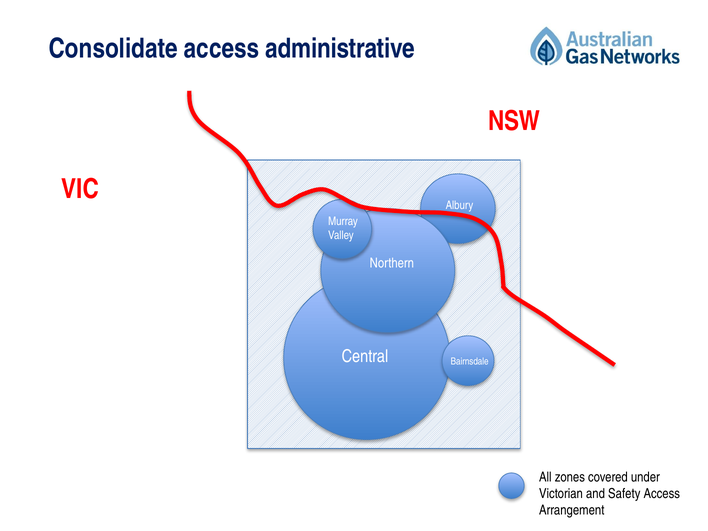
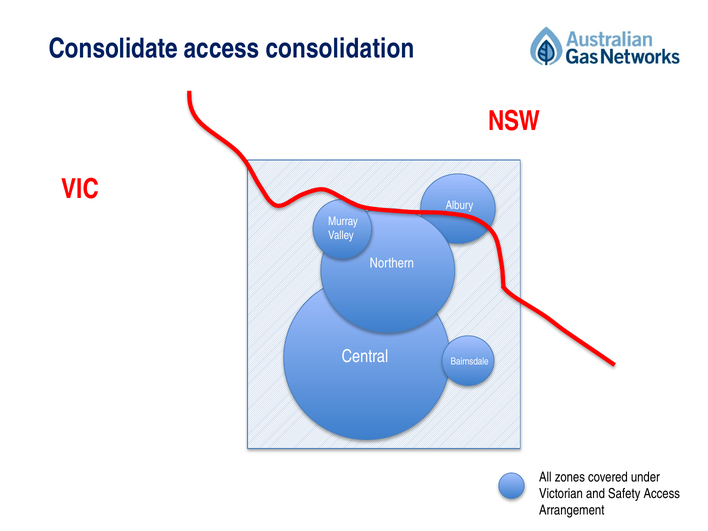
administrative: administrative -> consolidation (340, 49)
